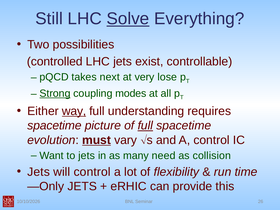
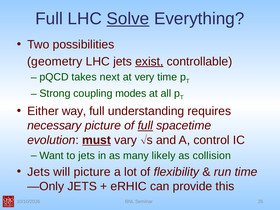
Still: Still -> Full (49, 19)
controlled: controlled -> geometry (55, 61)
exist underline: none -> present (149, 61)
very lose: lose -> time (167, 77)
Strong underline: present -> none (55, 93)
way underline: present -> none (74, 111)
spacetime: spacetime -> necessary (54, 126)
need: need -> likely (164, 156)
will control: control -> picture (92, 172)
